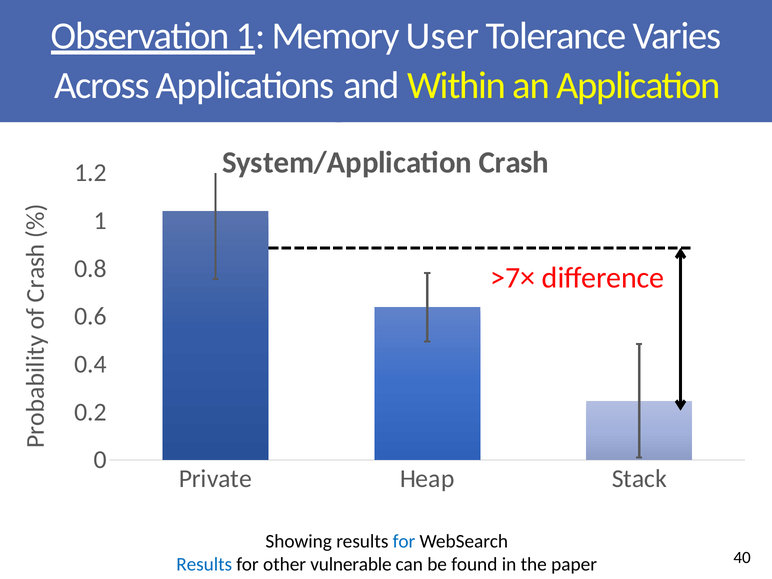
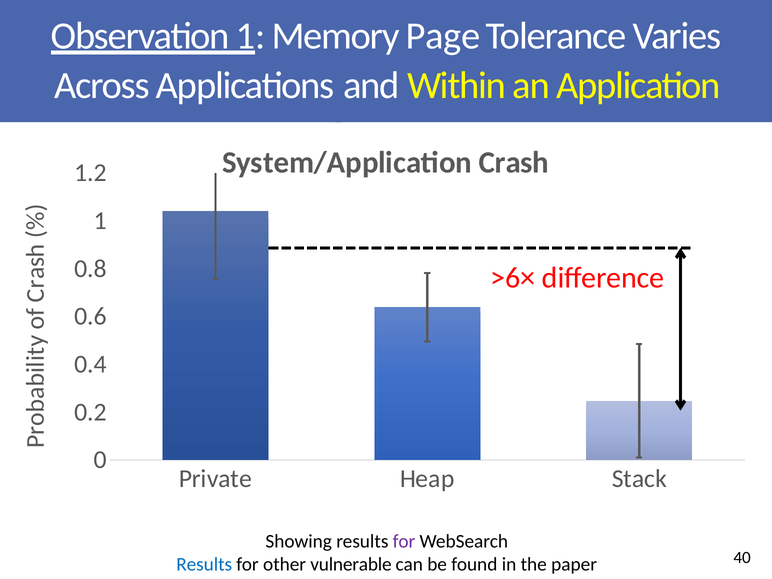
User: User -> Page (443, 36)
>7×: >7× -> >6× (513, 278)
for colour: blue -> purple (404, 541)
